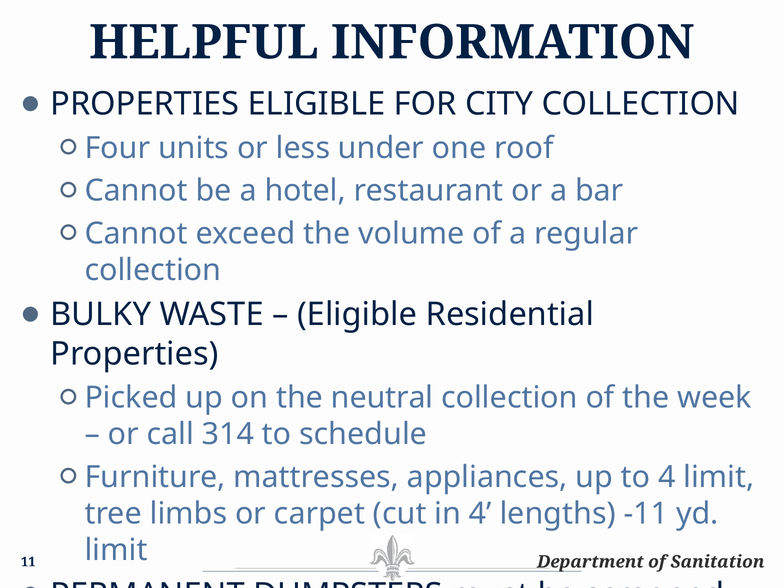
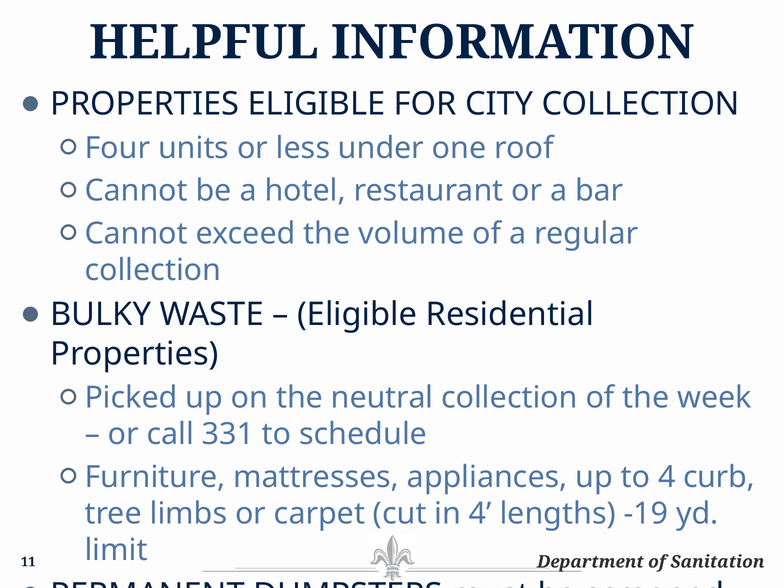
314: 314 -> 331 (228, 434)
4 limit: limit -> curb (719, 477)
-11: -11 -> -19 (646, 514)
